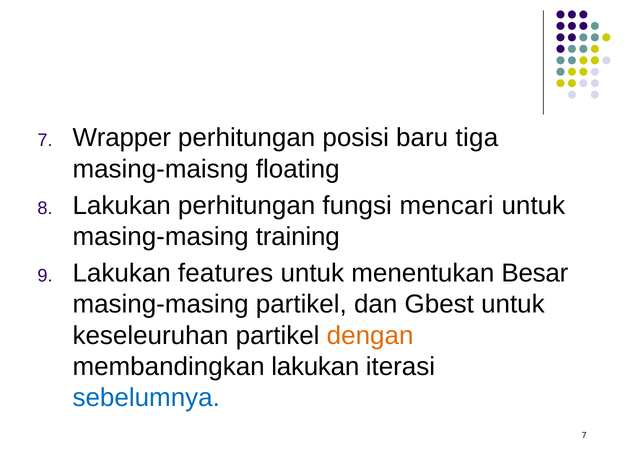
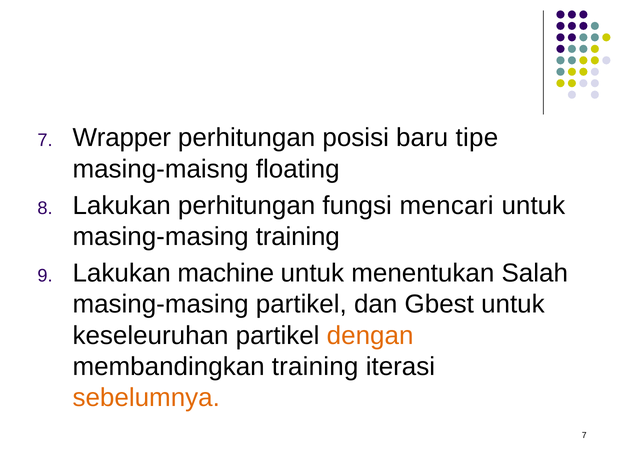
tiga: tiga -> tipe (477, 138)
features: features -> machine (226, 273)
Besar: Besar -> Salah (535, 273)
membandingkan lakukan: lakukan -> training (315, 367)
sebelumnya colour: blue -> orange (146, 398)
